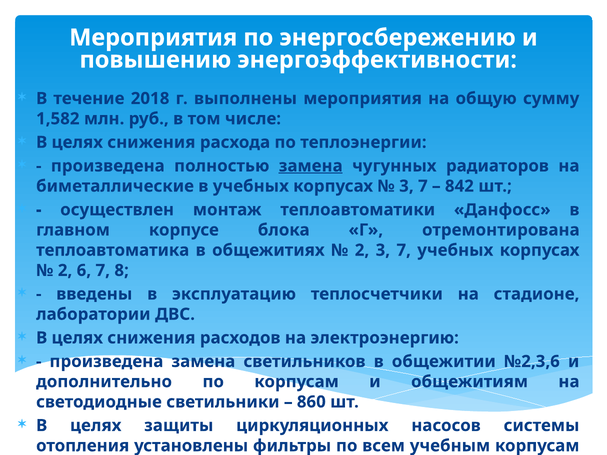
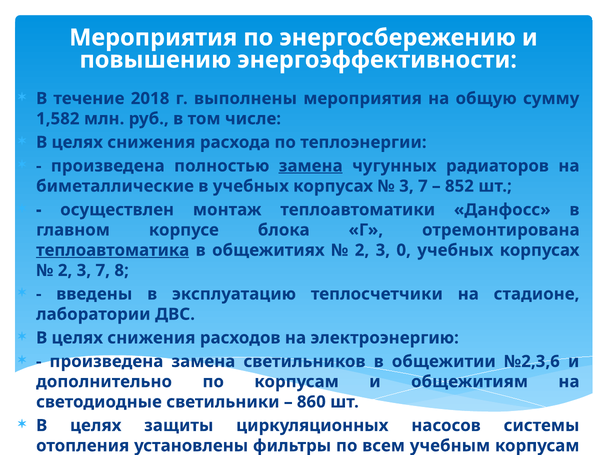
842: 842 -> 852 (459, 186)
теплоавтоматика underline: none -> present (113, 250)
2 3 7: 7 -> 0 (404, 250)
6: 6 -> 3 (84, 271)
